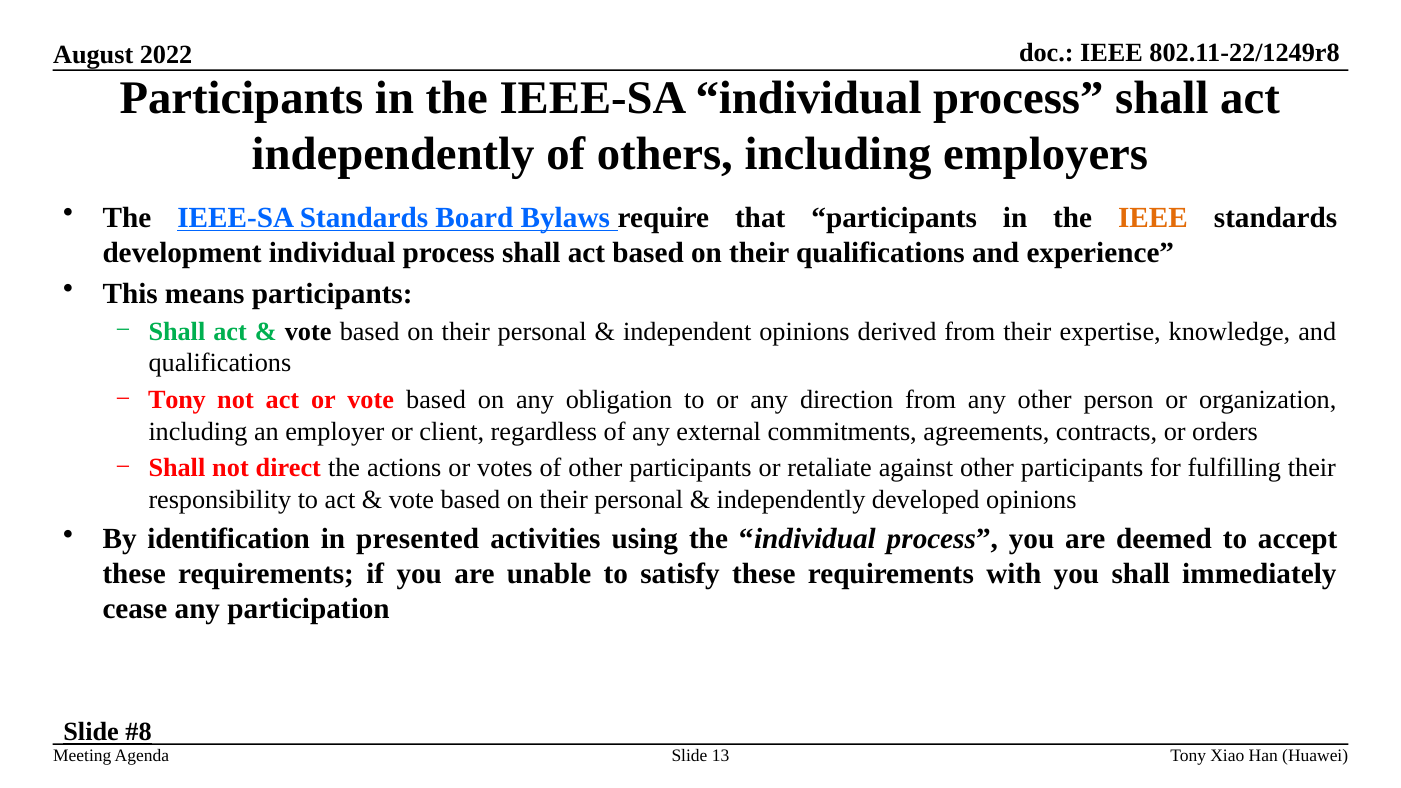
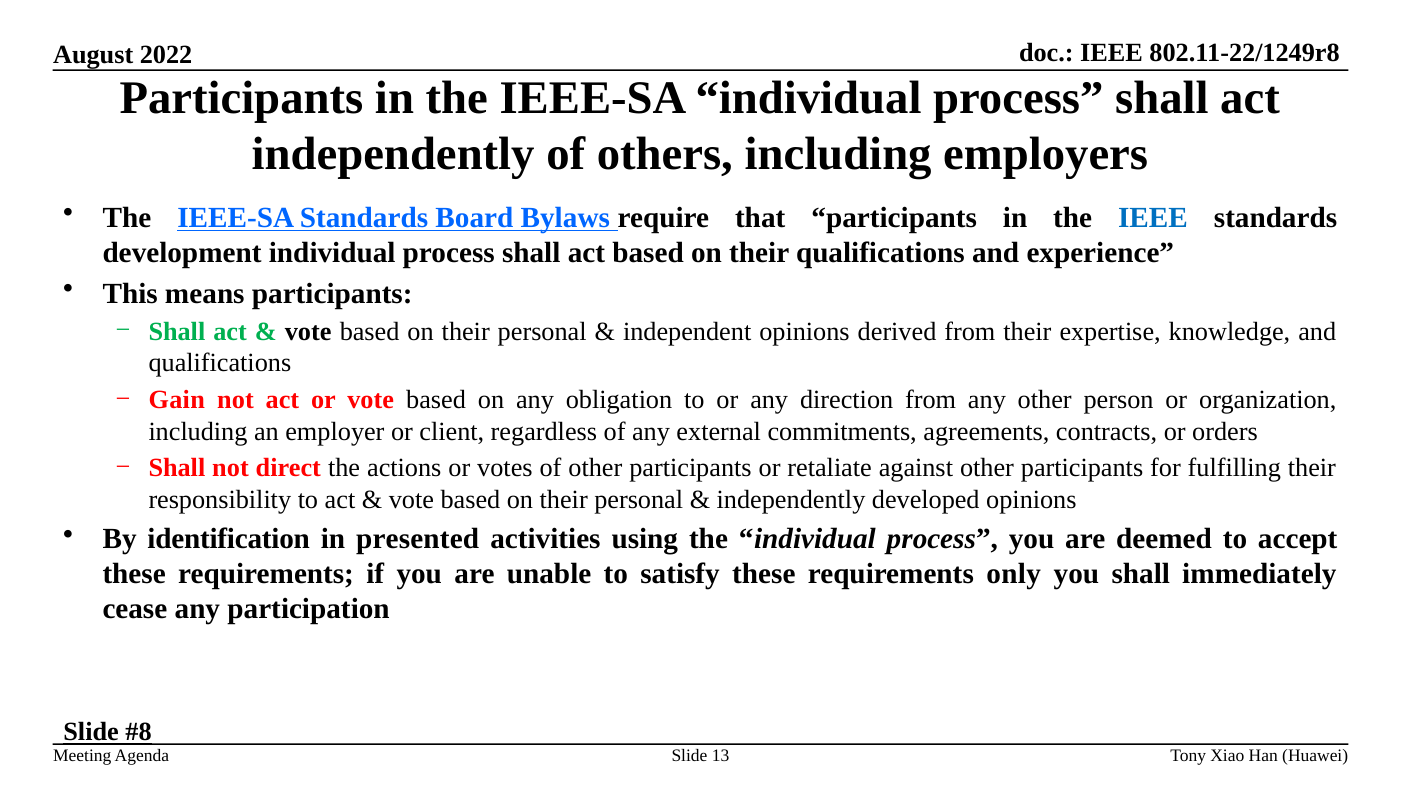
IEEE colour: orange -> blue (1153, 218)
Tony: Tony -> Gain (177, 400)
with: with -> only (1014, 574)
